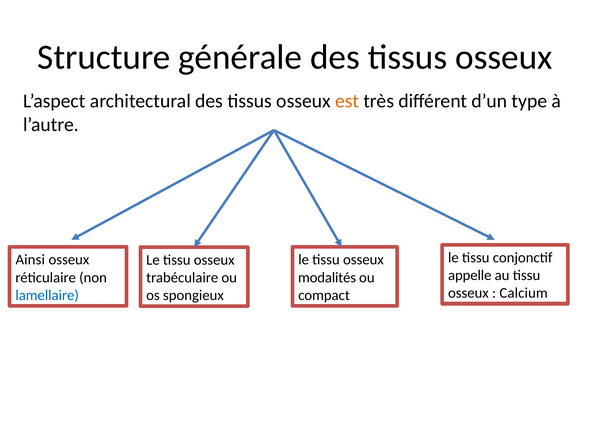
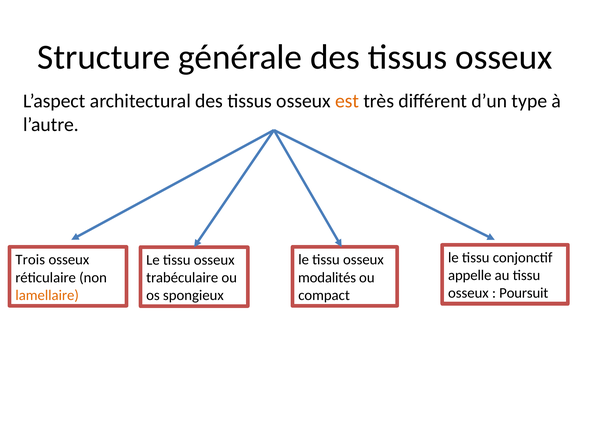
Ainsi: Ainsi -> Trois (30, 259)
Calcium: Calcium -> Poursuit (524, 293)
lamellaire colour: blue -> orange (47, 295)
